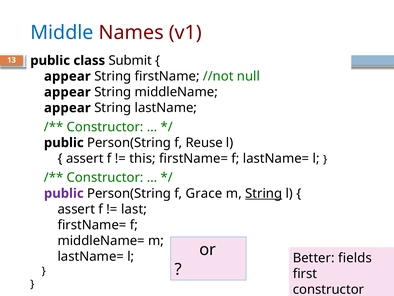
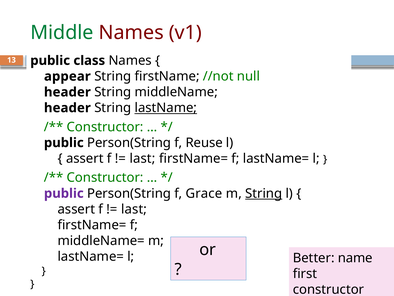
Middle colour: blue -> green (62, 33)
class Submit: Submit -> Names (130, 60)
appear: appear -> header (67, 92)
appear: appear -> header (67, 108)
lastName underline: none -> present (166, 108)
this: this -> last (142, 158)
fields: fields -> name (355, 258)
